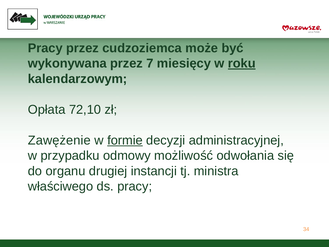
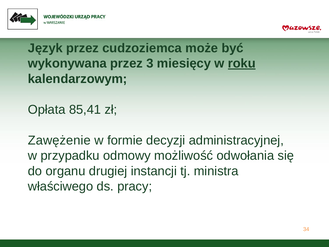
Pracy: Pracy -> Język (45, 48)
7: 7 -> 3 (150, 63)
72,10: 72,10 -> 85,41 (85, 110)
formie underline: present -> none (125, 140)
